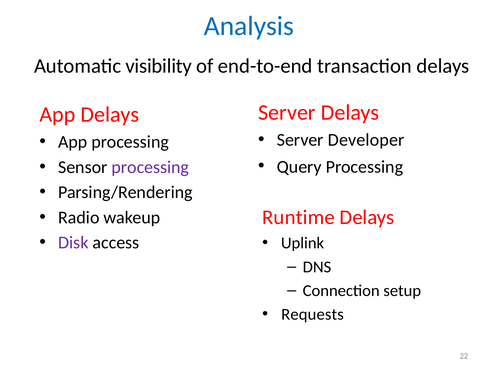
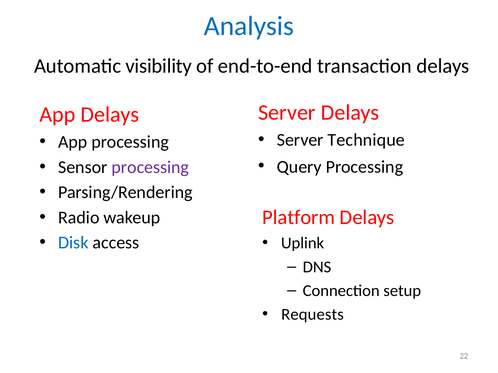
Developer: Developer -> Technique (366, 140)
Runtime: Runtime -> Platform (299, 217)
Disk colour: purple -> blue (73, 243)
